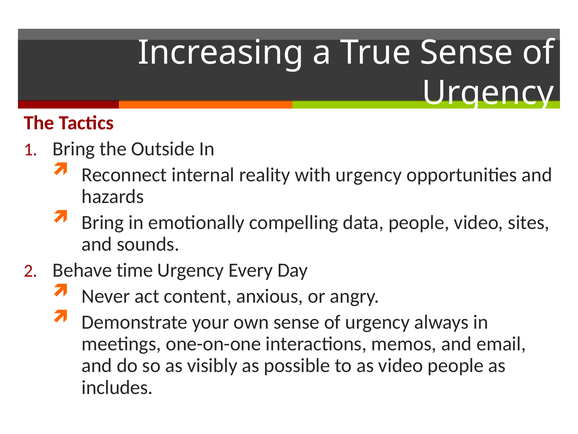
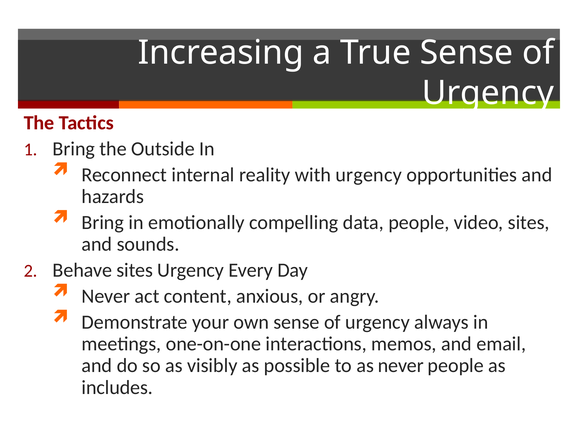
Behave time: time -> sites (135, 270)
as video: video -> never (401, 365)
